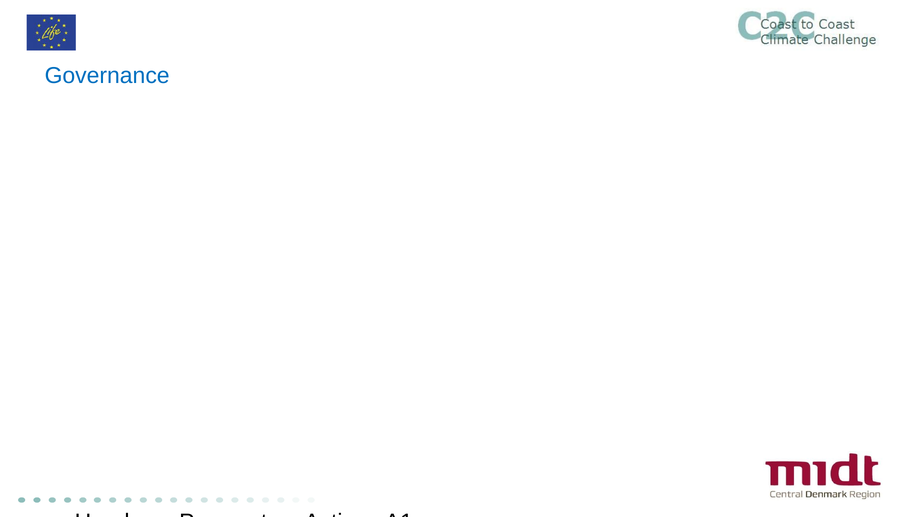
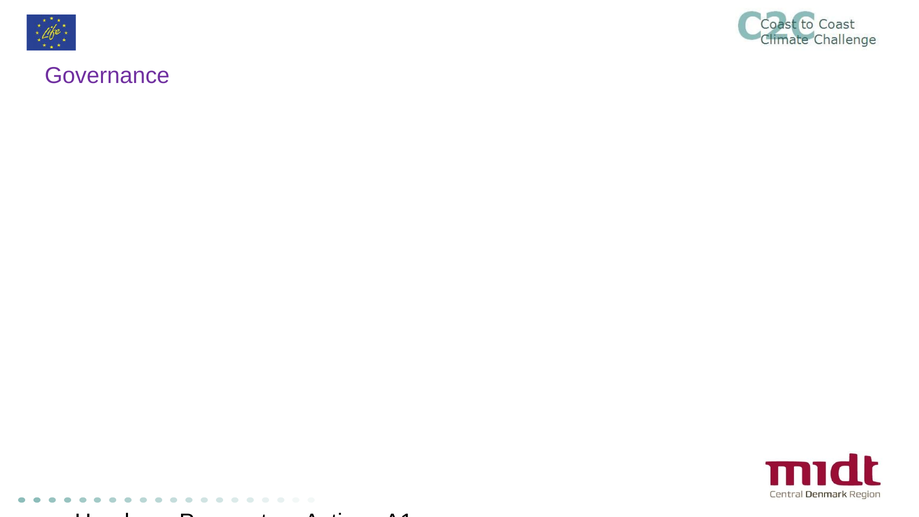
Governance colour: blue -> purple (107, 76)
